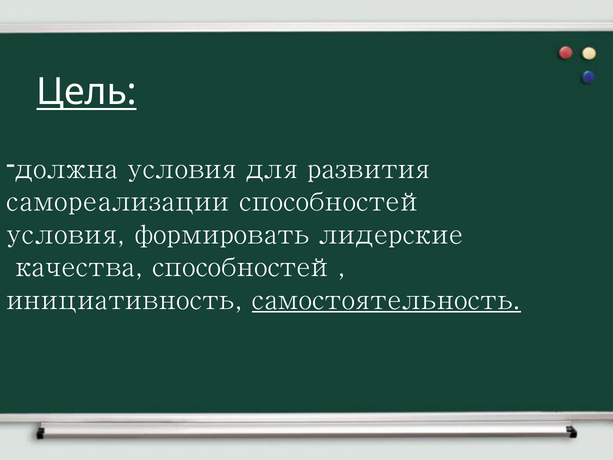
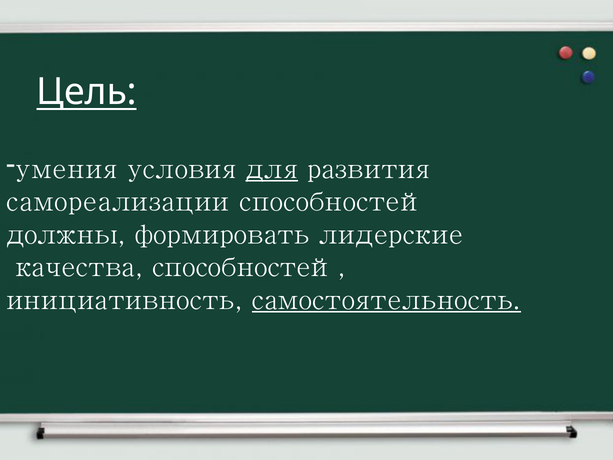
должна: должна -> умения (66, 169)
для underline: none -> present (272, 169)
условия: условия -> должны (66, 234)
